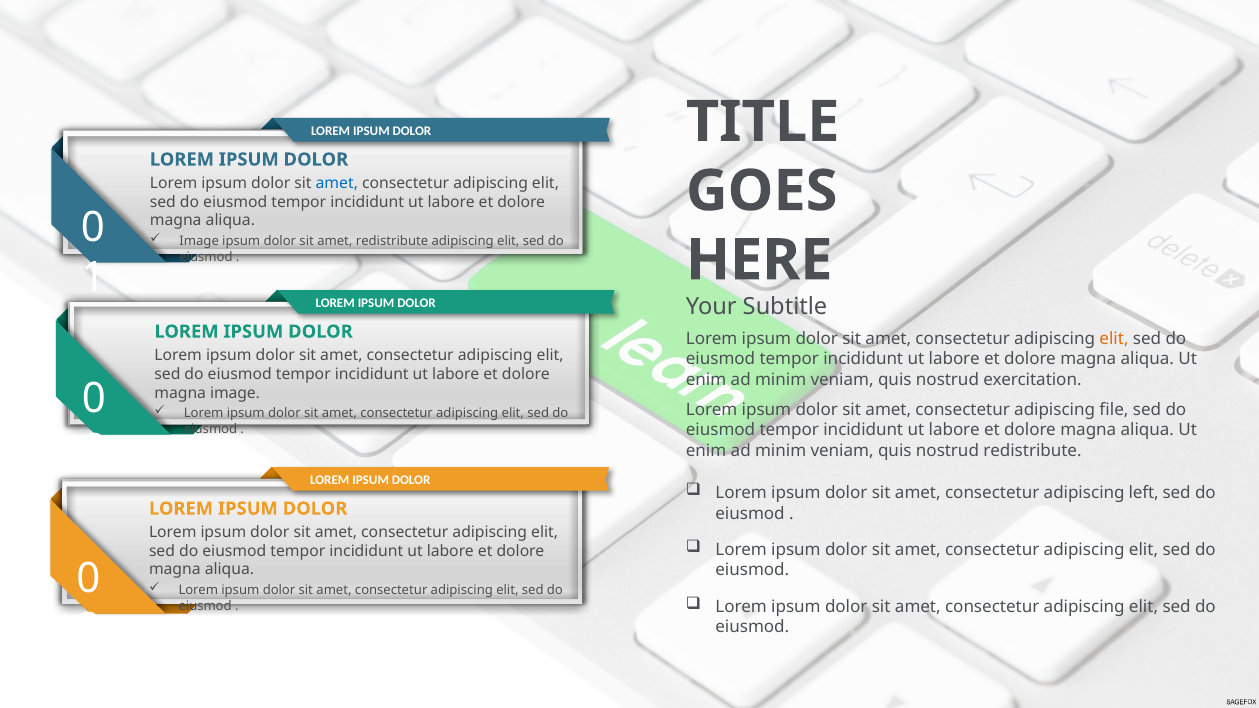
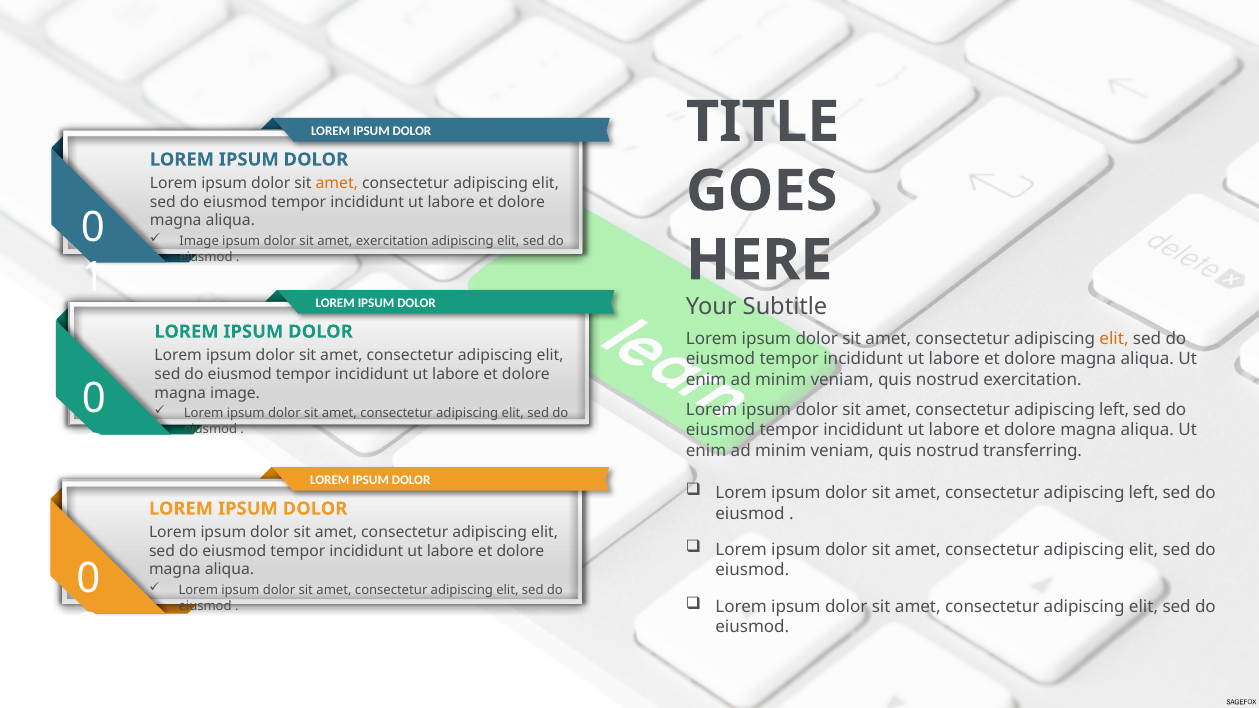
amet colour: blue -> orange (337, 183)
amet redistribute: redistribute -> exercitation (392, 241)
file: file -> left (1114, 410)
nostrud redistribute: redistribute -> transferring (1033, 451)
